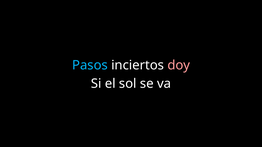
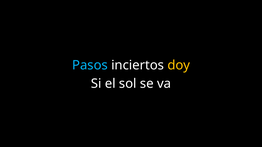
doy colour: pink -> yellow (179, 65)
